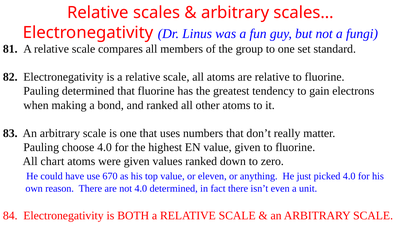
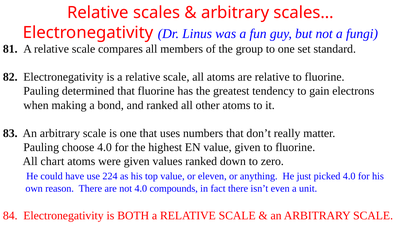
670: 670 -> 224 (110, 176)
4.0 determined: determined -> compounds (174, 188)
